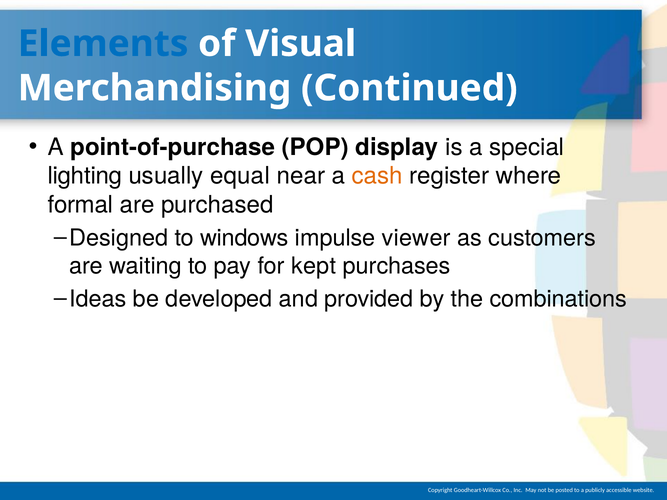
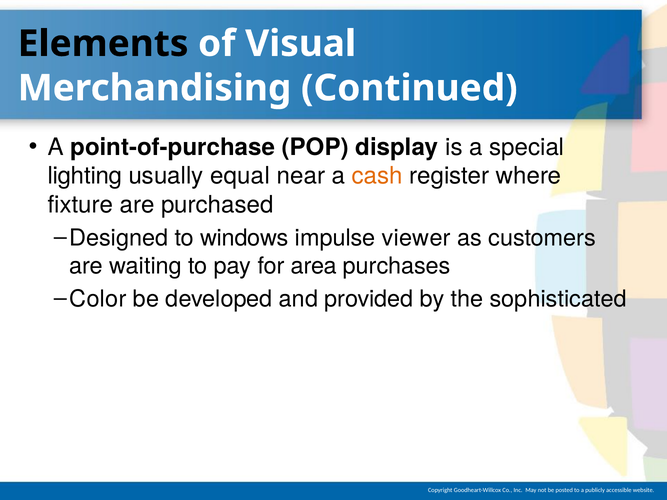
Elements colour: blue -> black (103, 44)
formal: formal -> fixture (80, 205)
kept: kept -> area (314, 266)
Ideas: Ideas -> Color (98, 299)
combinations: combinations -> sophisticated (558, 299)
